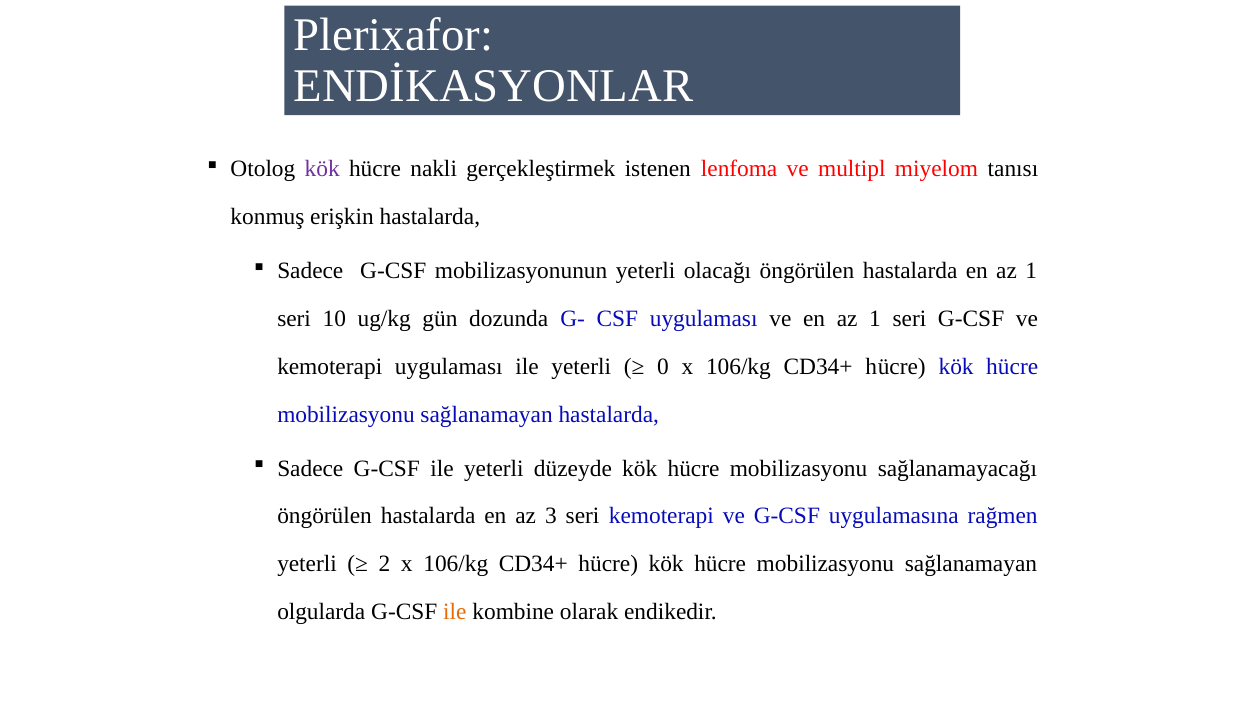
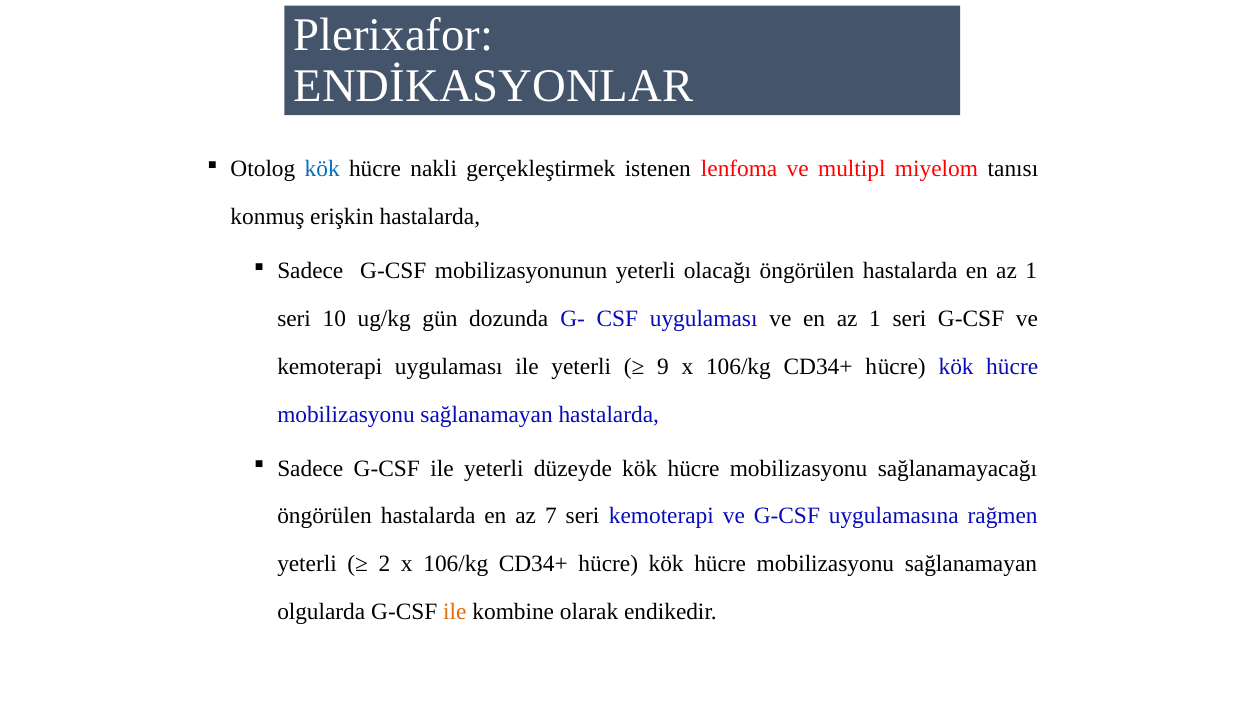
kök colour: purple -> blue (322, 169)
0: 0 -> 9 (663, 366)
3: 3 -> 7 (551, 516)
